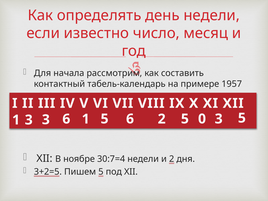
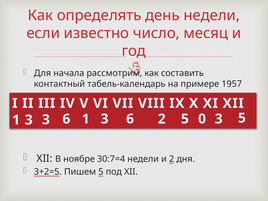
6 1 5: 5 -> 3 (105, 119)
